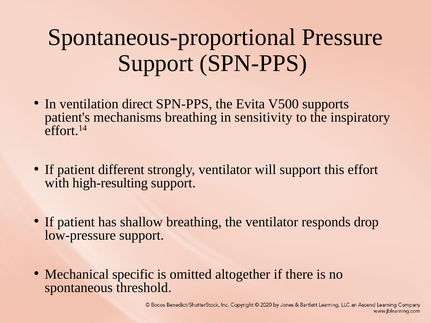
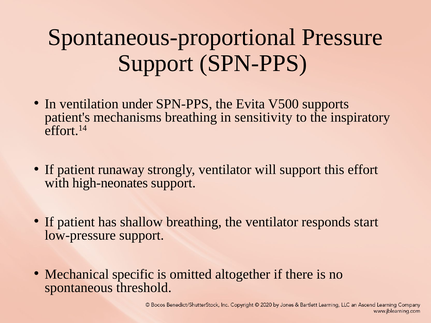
direct: direct -> under (137, 104)
different: different -> runaway (121, 170)
high-resulting: high-resulting -> high-neonates (110, 183)
drop: drop -> start (366, 222)
